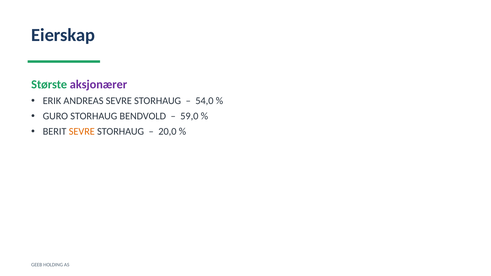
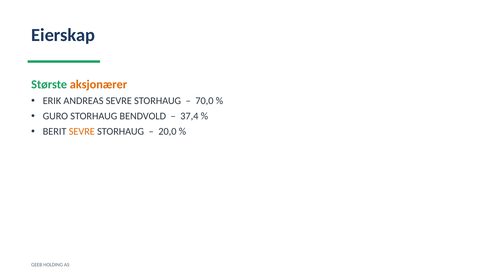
aksjonærer colour: purple -> orange (98, 85)
54,0: 54,0 -> 70,0 (204, 101)
59,0: 59,0 -> 37,4 (189, 116)
